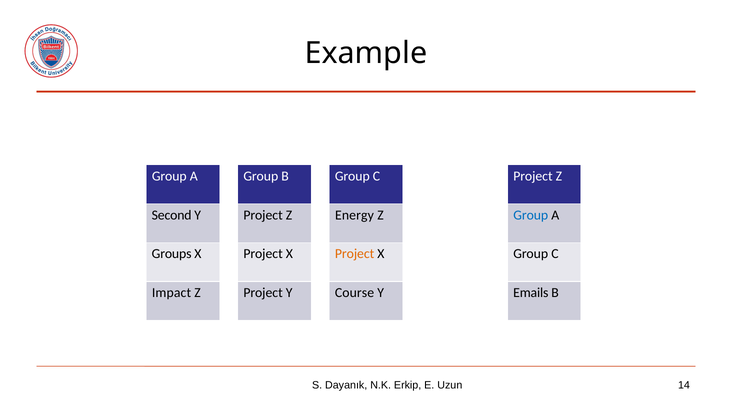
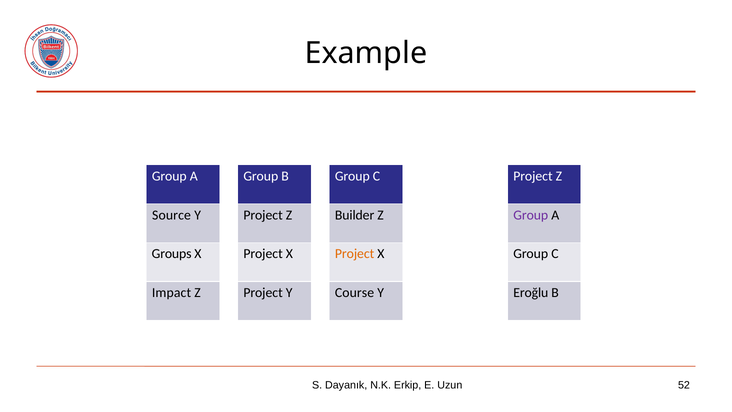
Second: Second -> Source (171, 215)
Energy: Energy -> Builder (355, 215)
Group colour: blue -> purple (531, 215)
Emails: Emails -> Eroğlu (531, 293)
14: 14 -> 52 (684, 385)
